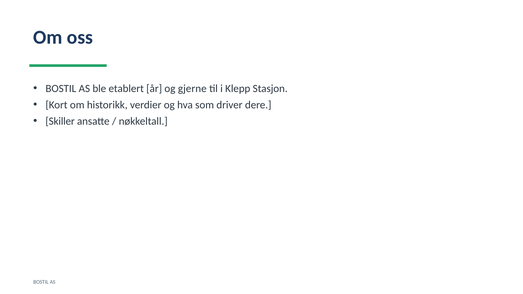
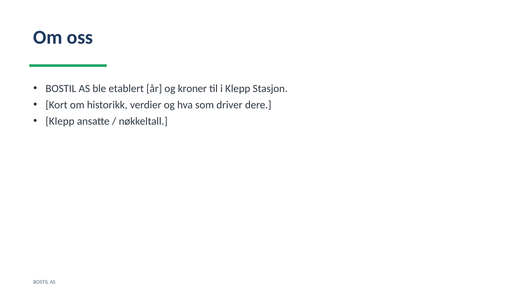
gjerne: gjerne -> kroner (192, 89)
Skiller: Skiller -> Klepp (60, 121)
